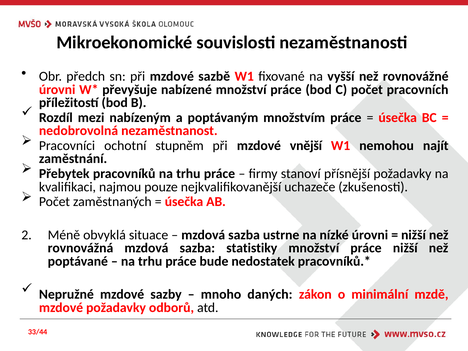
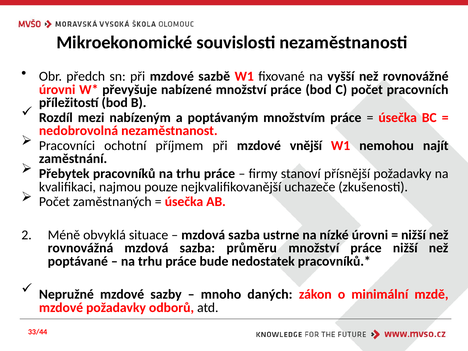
stupněm: stupněm -> příjmem (179, 146)
statistiky: statistiky -> průměru (252, 248)
